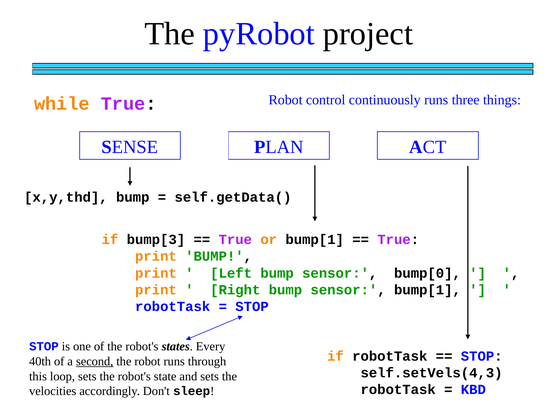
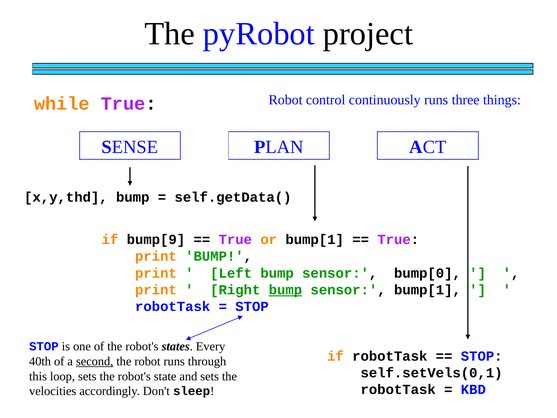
bump[3: bump[3 -> bump[9 (156, 239)
bump underline: none -> present (285, 290)
self.setVels(4,3: self.setVels(4,3 -> self.setVels(0,1 (432, 373)
